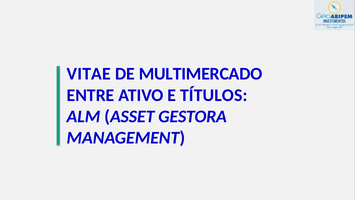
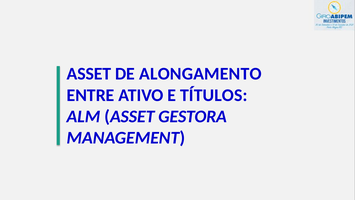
VITAE: VITAE -> ASSET (89, 74)
MULTIMERCADO: MULTIMERCADO -> ALONGAMENTO (200, 74)
